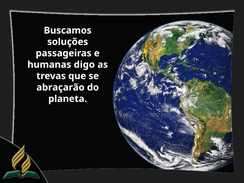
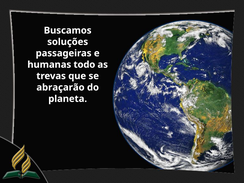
digo: digo -> todo (84, 65)
